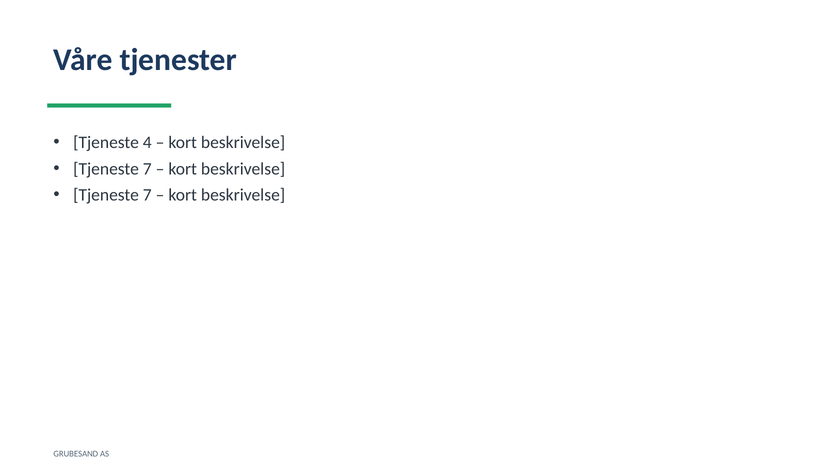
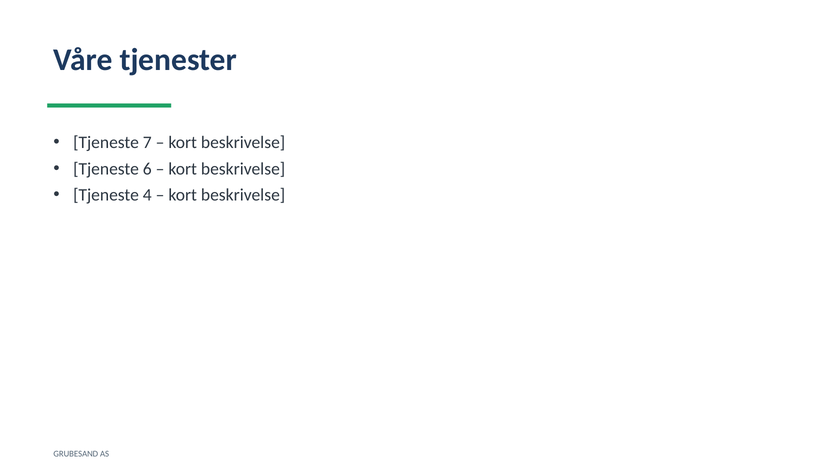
4: 4 -> 7 (147, 142)
7: 7 -> 6 (147, 169)
7: 7 -> 4 (147, 195)
